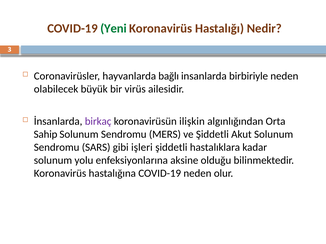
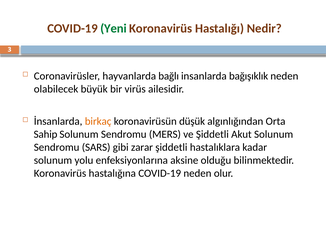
birbiriyle: birbiriyle -> bağışıklık (249, 76)
birkaç colour: purple -> orange (98, 122)
ilişkin: ilişkin -> düşük (192, 122)
işleri: işleri -> zarar (142, 148)
